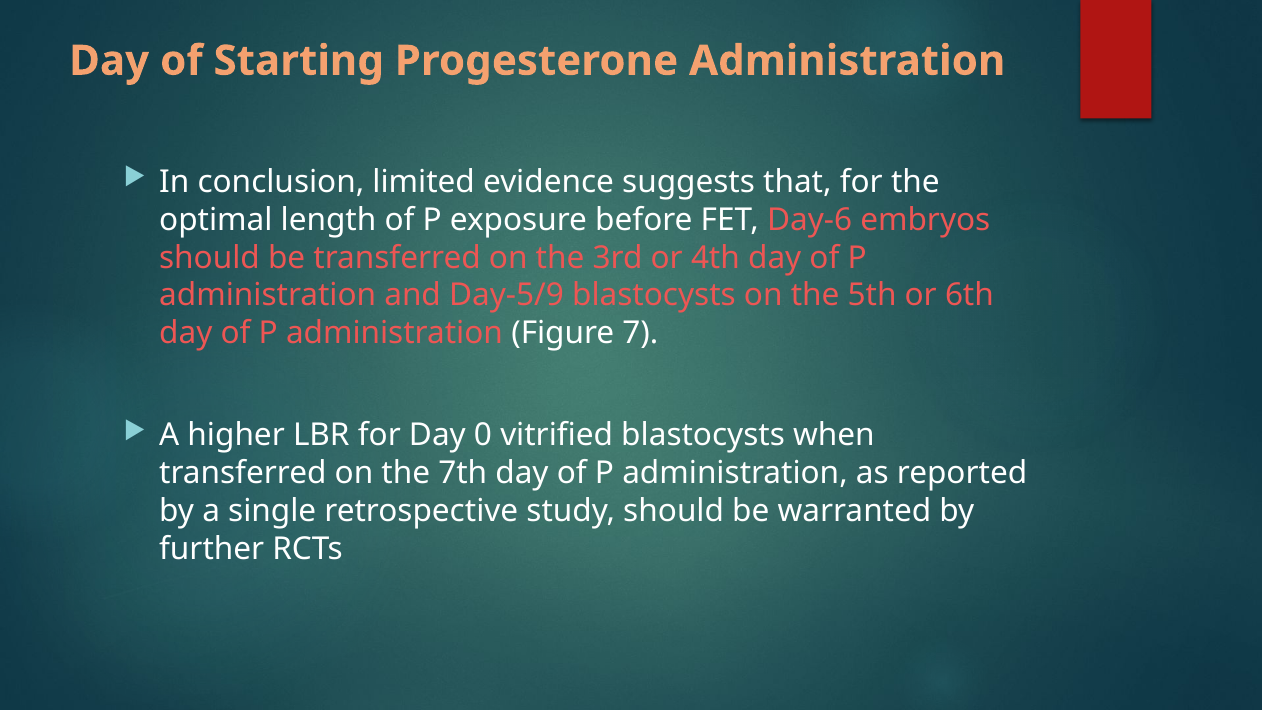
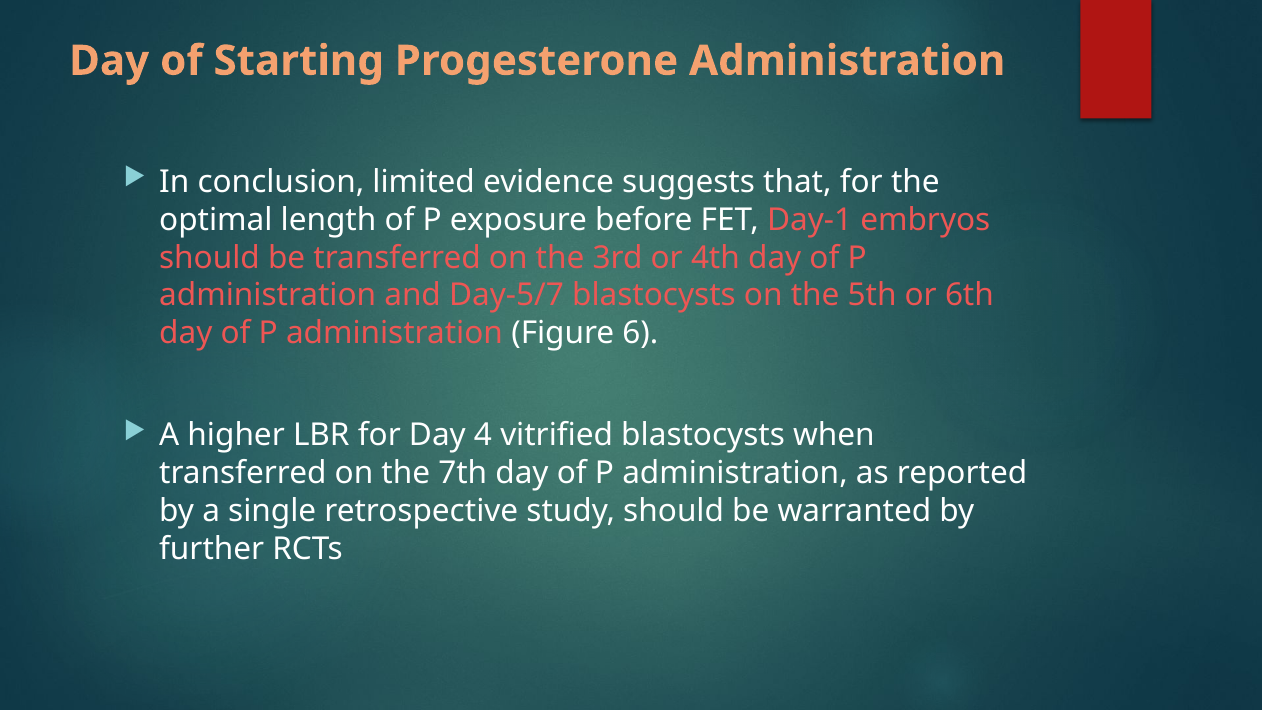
Day-6: Day-6 -> Day-1 (810, 220)
Day-5/9: Day-5/9 -> Day-5/7 (507, 295)
7: 7 -> 6 (640, 333)
0: 0 -> 4 (483, 435)
